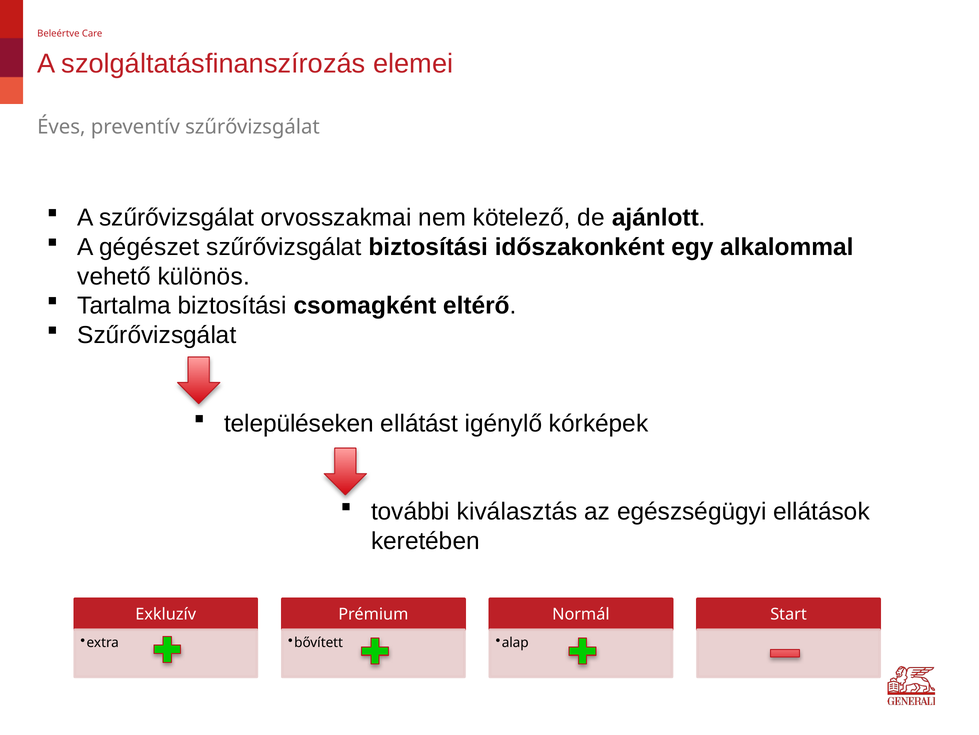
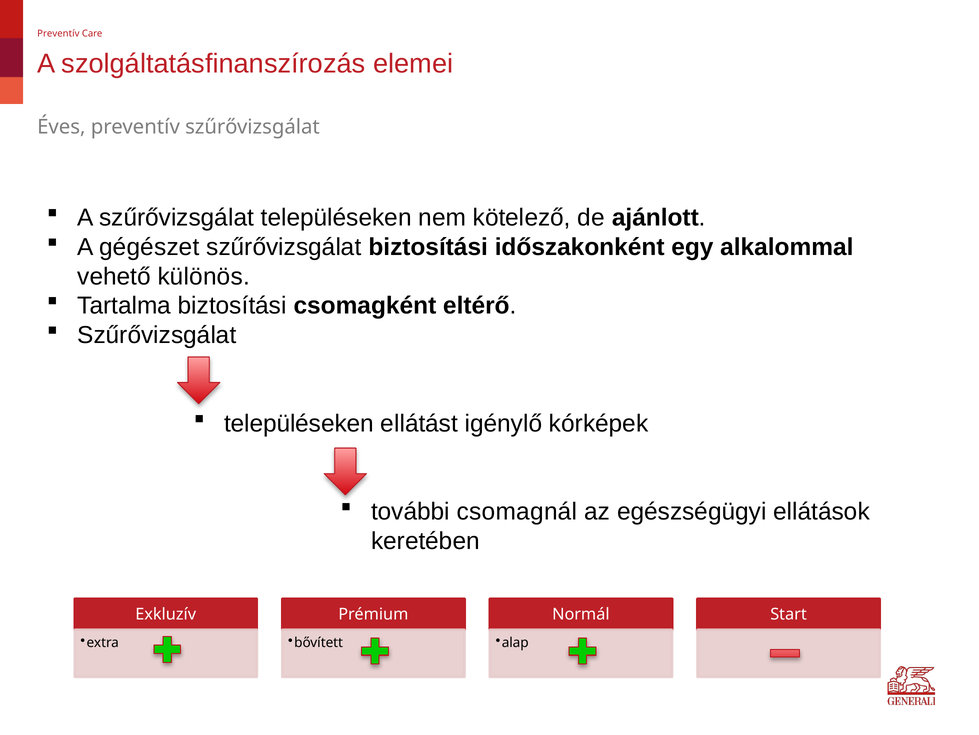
Beleértve: Beleértve -> Preventív (58, 34)
szűrővizsgálat orvosszakmai: orvosszakmai -> településeken (336, 217)
kiválasztás: kiválasztás -> csomagnál (517, 511)
